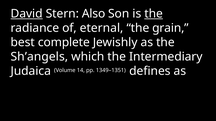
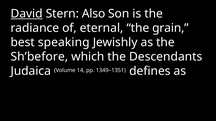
the underline: present -> none (154, 14)
complete: complete -> speaking (64, 43)
Sh’angels: Sh’angels -> Sh’before (39, 57)
Intermediary: Intermediary -> Descendants (166, 57)
